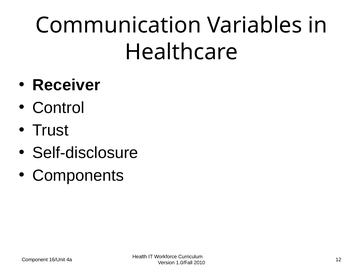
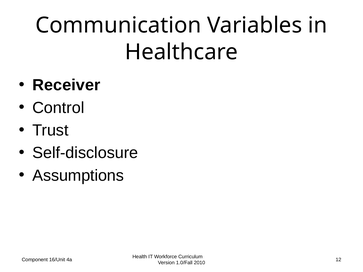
Components: Components -> Assumptions (78, 176)
